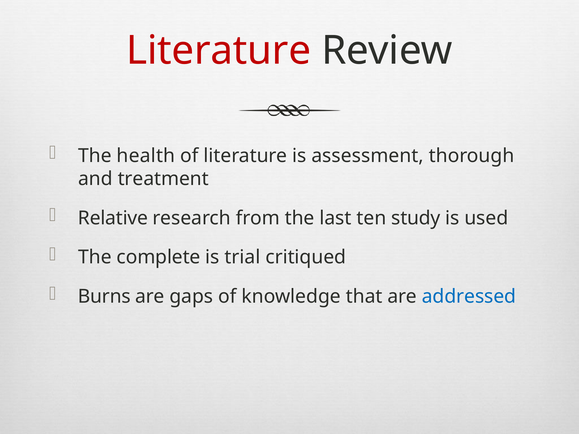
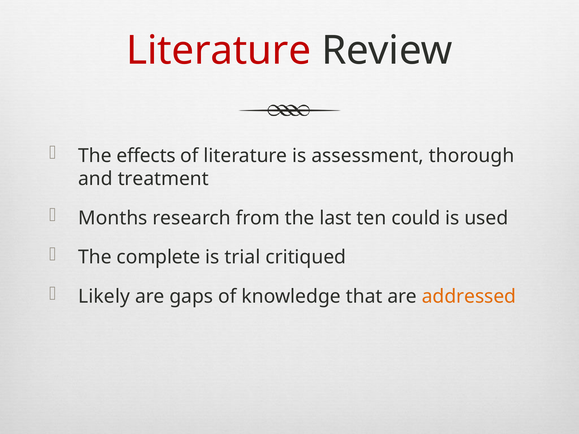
health: health -> effects (146, 156)
Relative: Relative -> Months (113, 218)
study: study -> could (416, 218)
Burns: Burns -> Likely (104, 297)
addressed colour: blue -> orange (469, 297)
